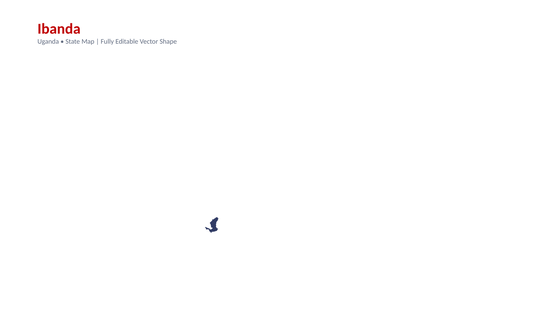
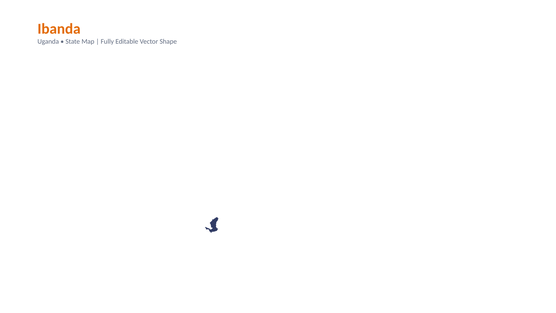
Ibanda colour: red -> orange (59, 29)
